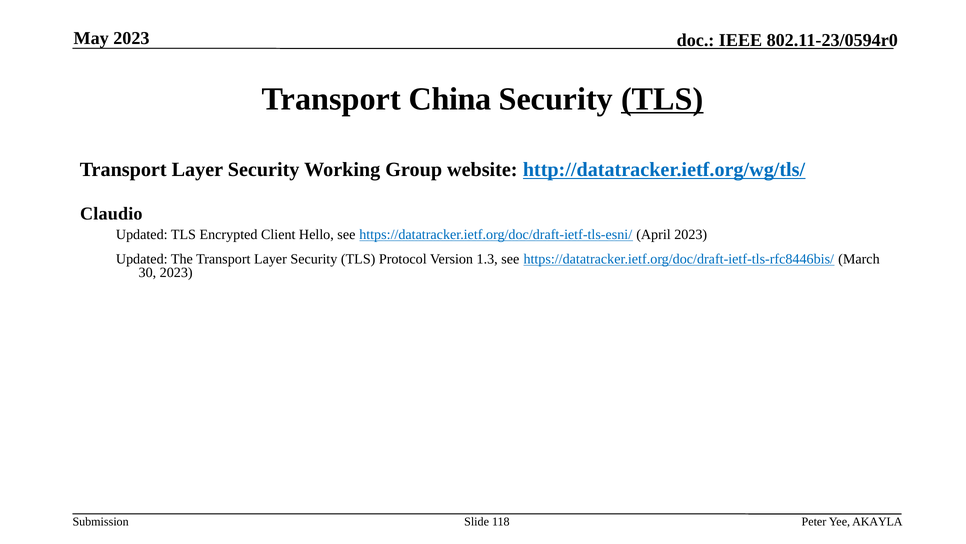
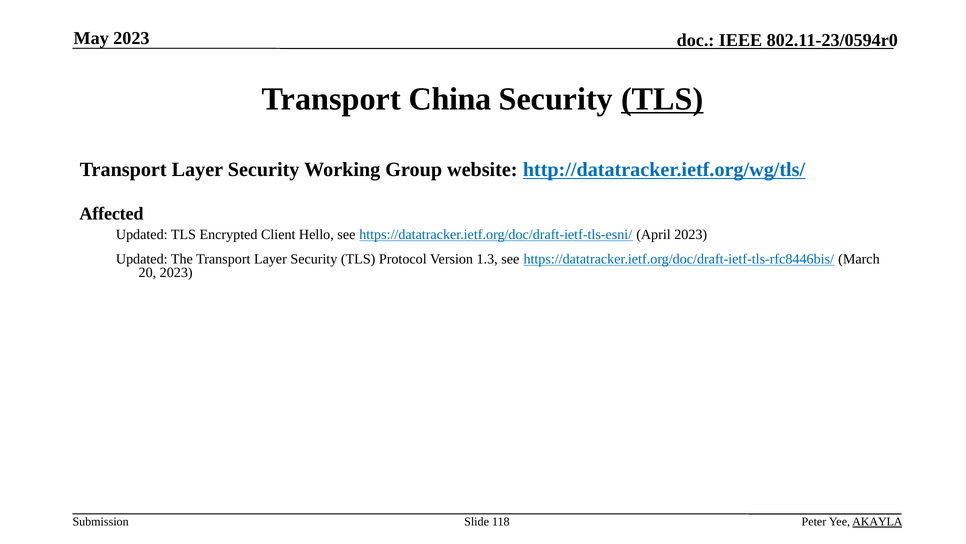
Claudio: Claudio -> Affected (111, 214)
30: 30 -> 20 (147, 272)
AKAYLA underline: none -> present (877, 521)
